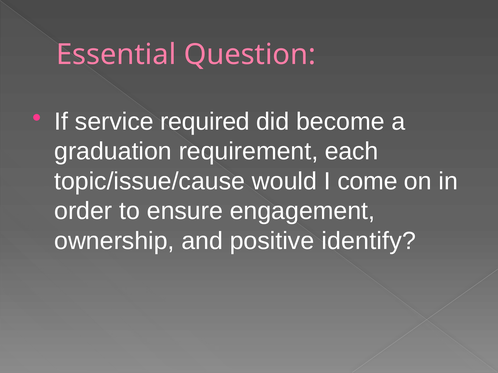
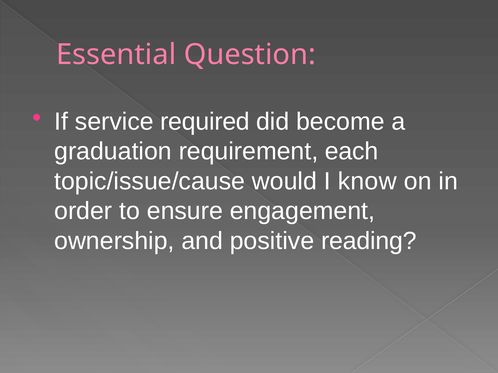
come: come -> know (367, 181)
identify: identify -> reading (369, 241)
